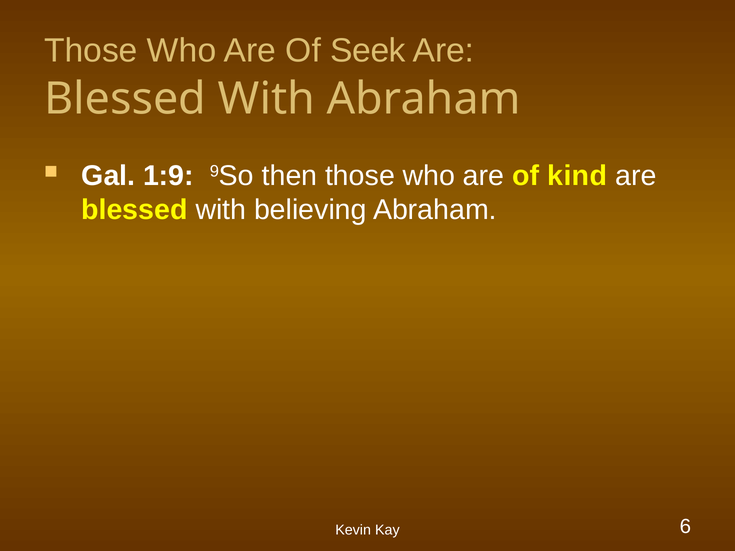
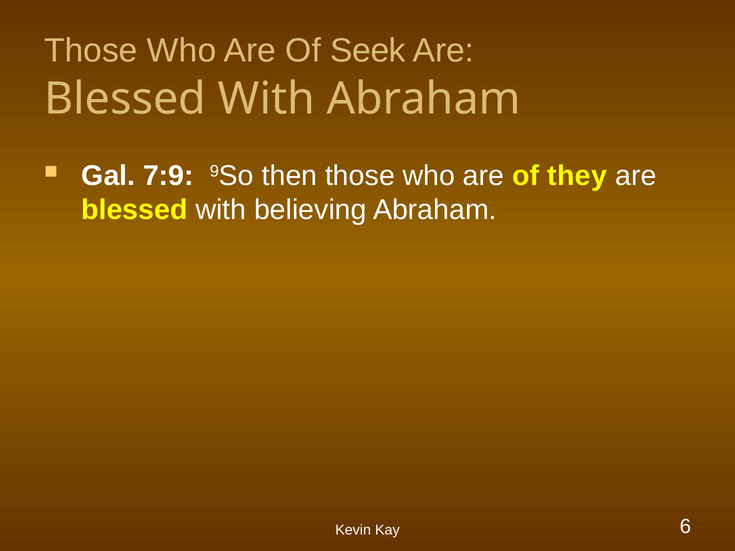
1:9: 1:9 -> 7:9 (168, 176)
kind: kind -> they (577, 176)
